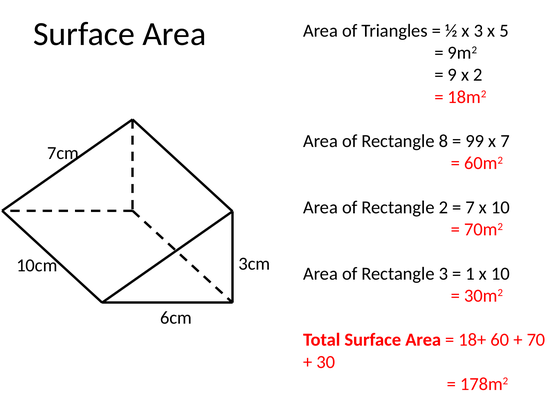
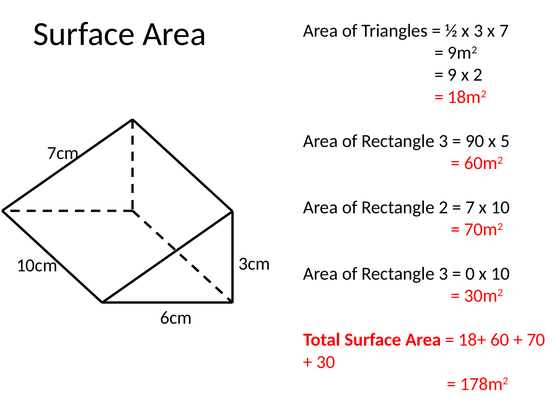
x 5: 5 -> 7 (504, 31)
8: 8 -> 3 (443, 141)
99: 99 -> 90 (475, 141)
x 7: 7 -> 5 (505, 141)
1: 1 -> 0 (470, 274)
